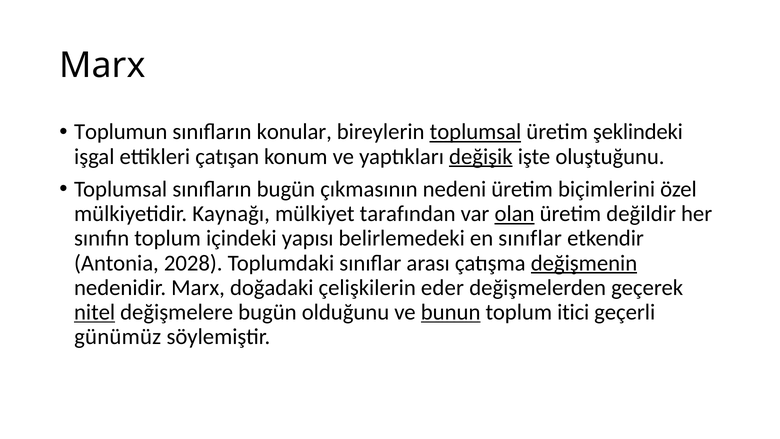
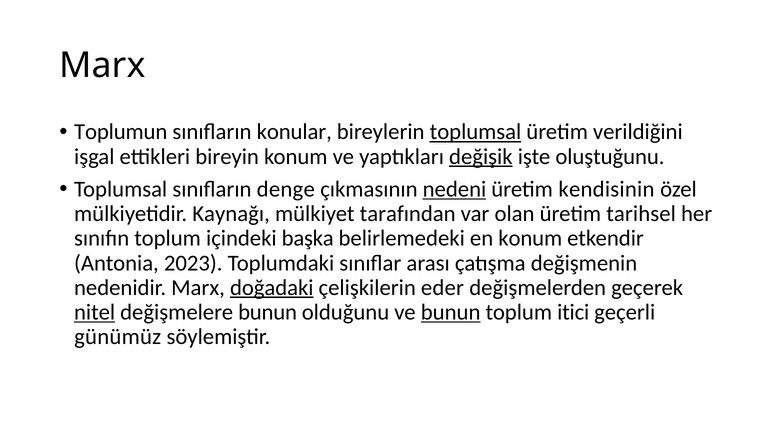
şeklindeki: şeklindeki -> verildiğini (638, 132)
çatışan: çatışan -> bireyin (227, 156)
sınıfların bugün: bugün -> denge (286, 189)
nedeni underline: none -> present (454, 189)
biçimlerini: biçimlerini -> kendisinin (606, 189)
olan underline: present -> none (515, 214)
değildir: değildir -> tarihsel (641, 214)
yapısı: yapısı -> başka (308, 238)
en sınıflar: sınıflar -> konum (530, 238)
2028: 2028 -> 2023 (193, 263)
değişmenin underline: present -> none (584, 263)
doğadaki underline: none -> present (272, 287)
değişmelere bugün: bugün -> bunun (268, 312)
